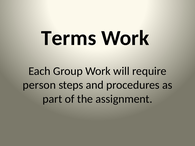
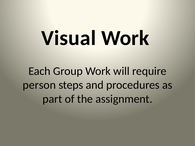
Terms: Terms -> Visual (69, 38)
